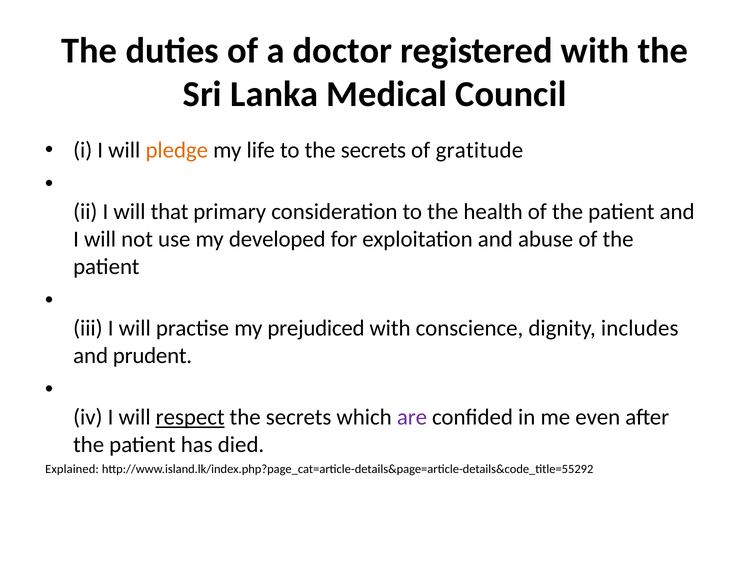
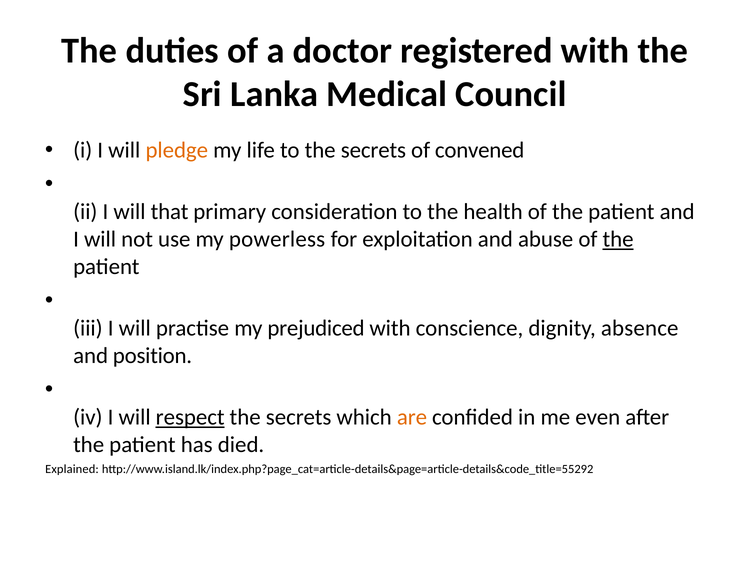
gratitude: gratitude -> convened (480, 150)
developed: developed -> powerless (277, 239)
the underline: none -> present (618, 239)
includes: includes -> absence (640, 329)
prudent: prudent -> position (152, 356)
are colour: purple -> orange (412, 418)
